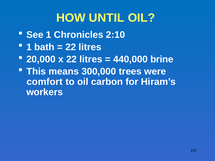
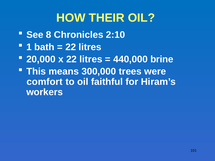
UNTIL: UNTIL -> THEIR (107, 18)
See 1: 1 -> 8 (49, 35)
carbon: carbon -> faithful (107, 82)
